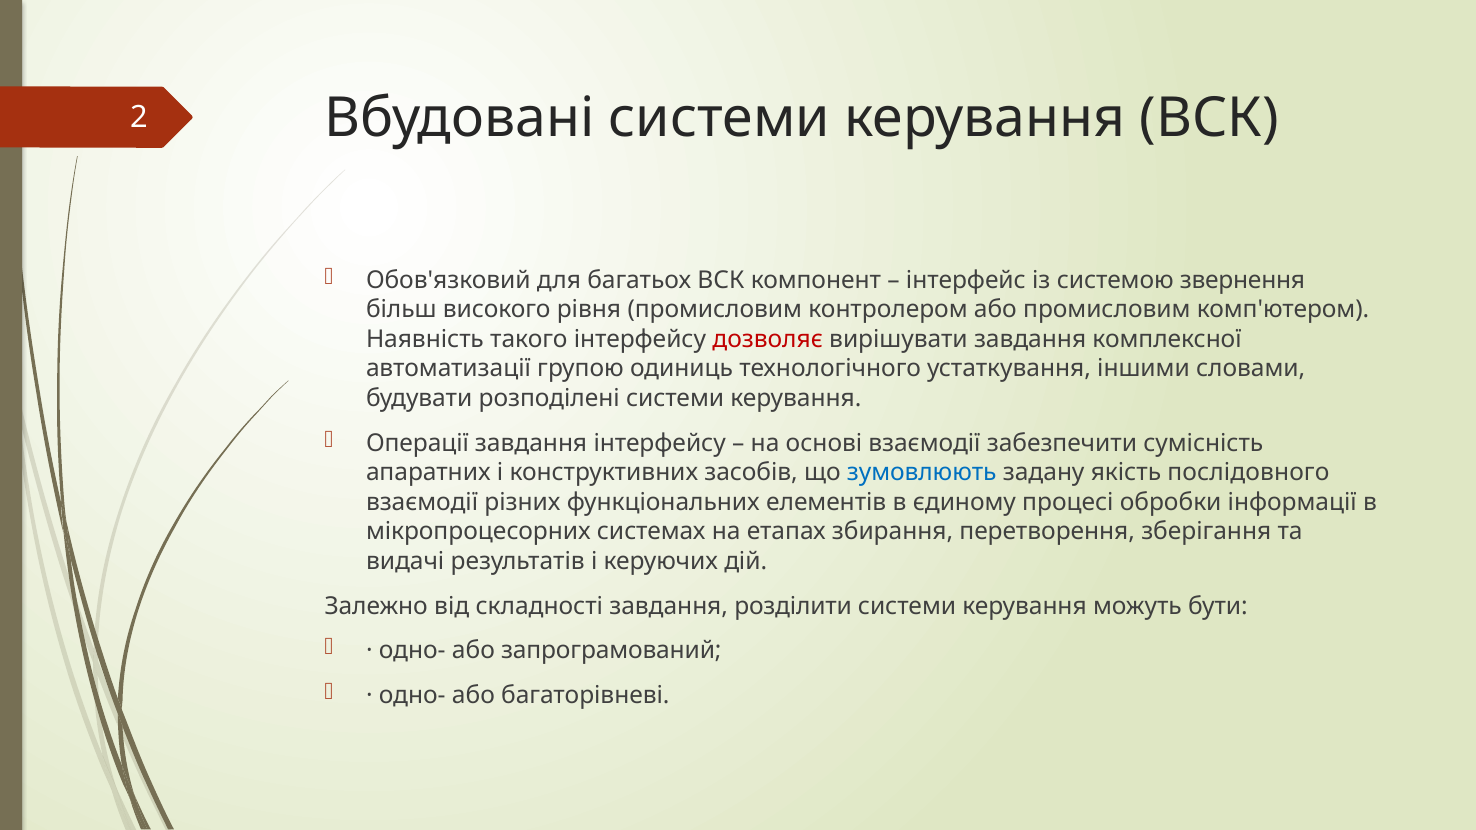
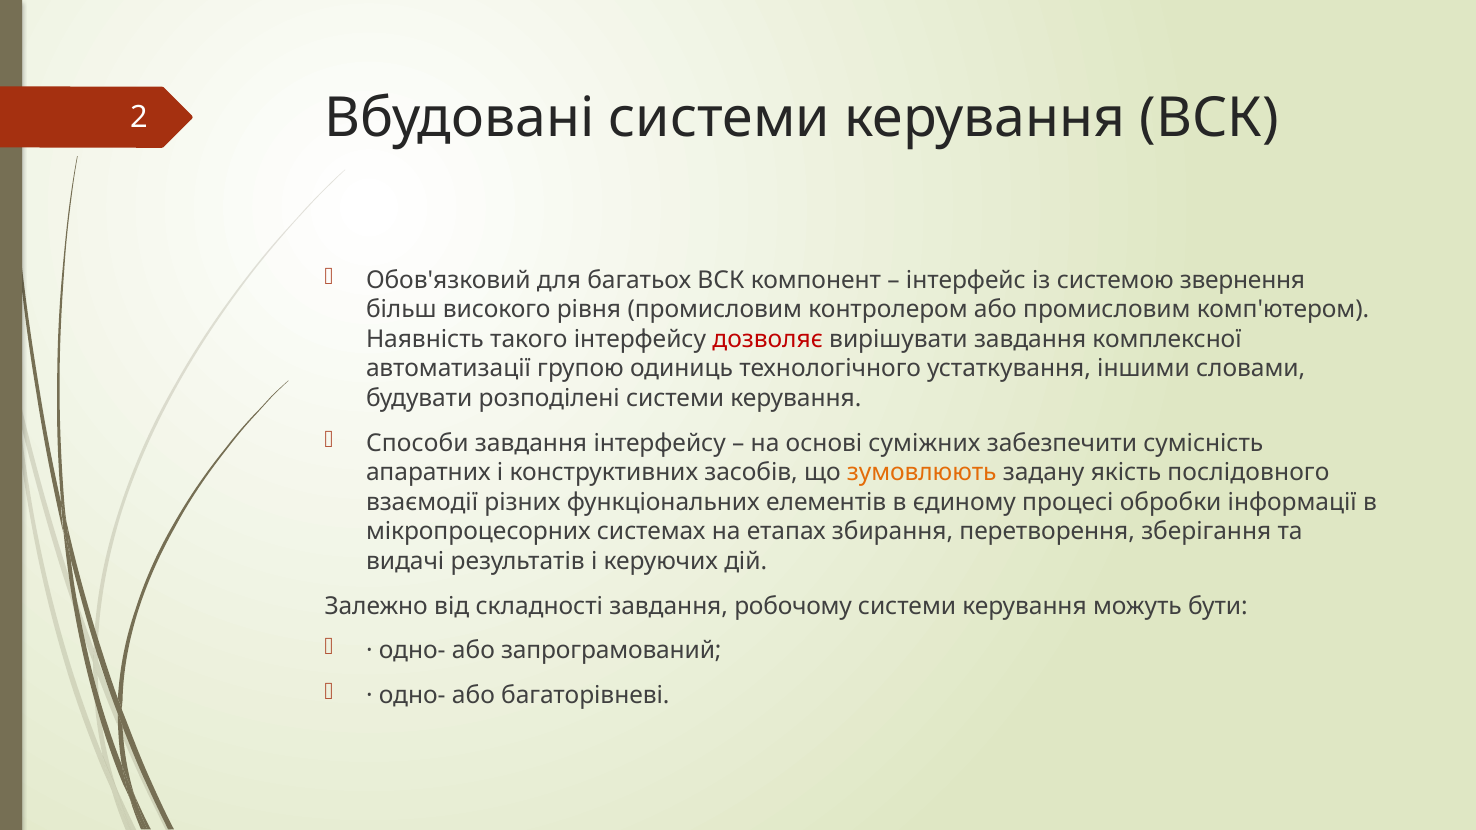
Операції: Операції -> Способи (417, 443)
основі взаємодії: взаємодії -> суміжних (924, 443)
зумовлюють colour: blue -> orange (922, 473)
розділити: розділити -> робочому (793, 606)
